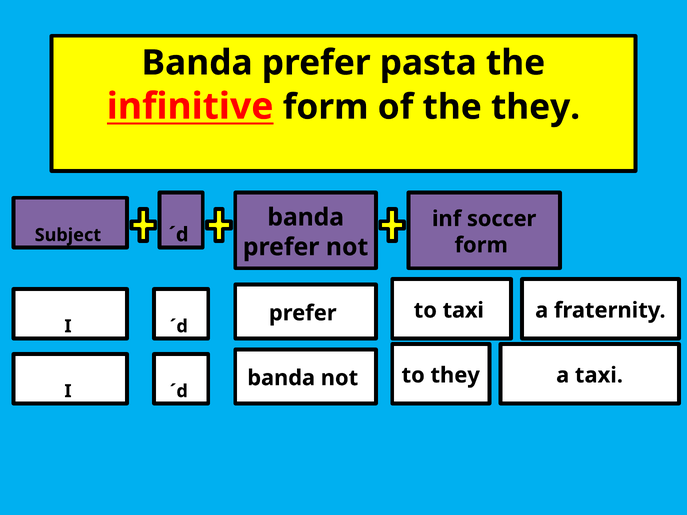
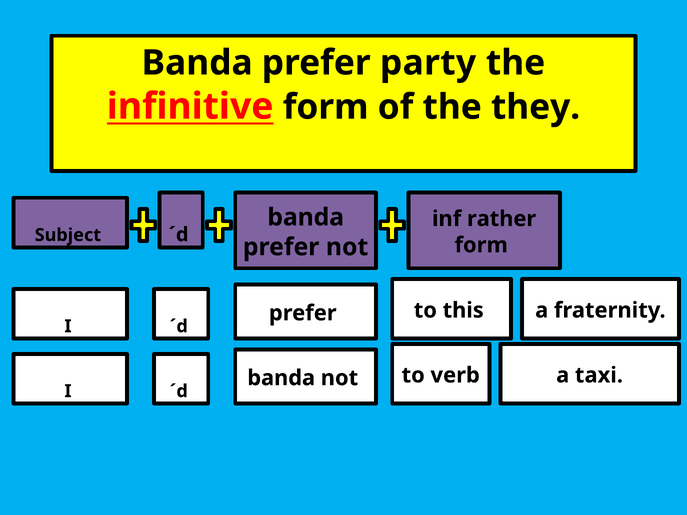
pasta: pasta -> party (428, 63)
soccer: soccer -> rather (502, 219)
to taxi: taxi -> this (463, 311)
to they: they -> verb (455, 375)
